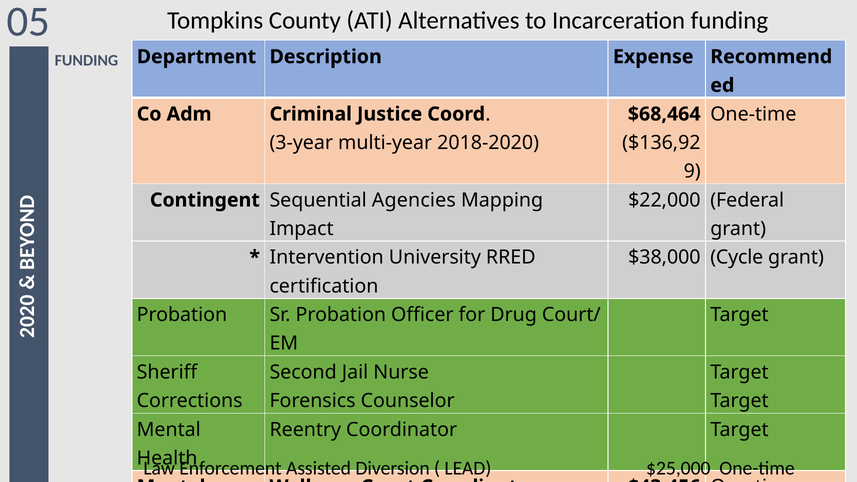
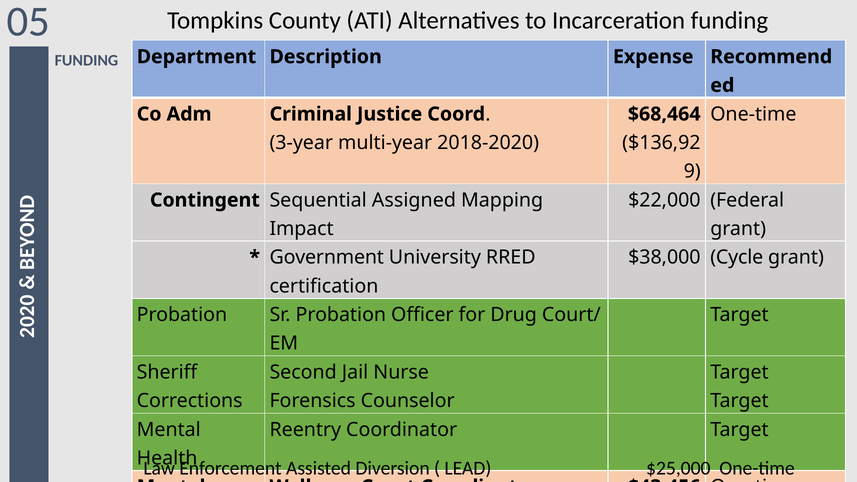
Agencies: Agencies -> Assigned (414, 200)
Intervention: Intervention -> Government (327, 258)
